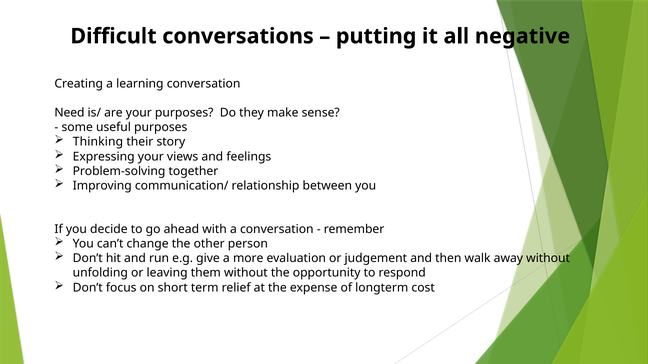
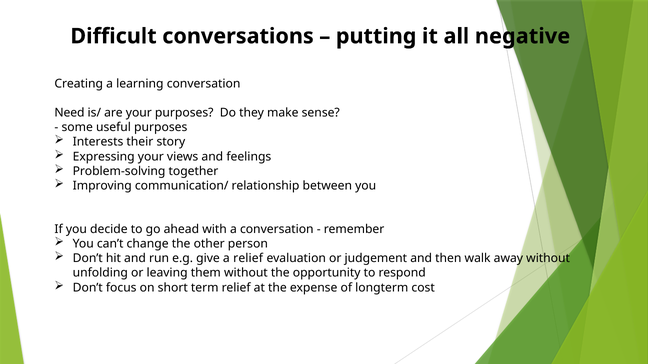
Thinking: Thinking -> Interests (98, 142)
a more: more -> relief (248, 259)
